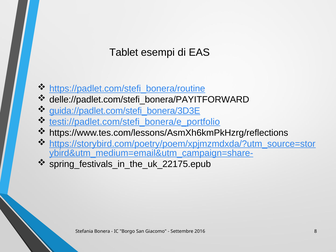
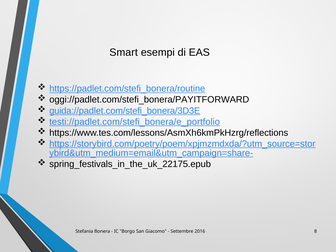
Tablet: Tablet -> Smart (124, 52)
delle://padlet.com/stefi_bonera/PAYITFORWARD: delle://padlet.com/stefi_bonera/PAYITFORWARD -> oggi://padlet.com/stefi_bonera/PAYITFORWARD (149, 100)
